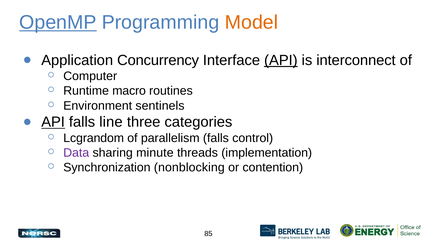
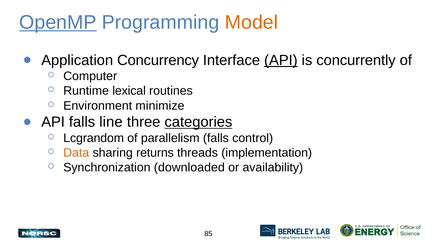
interconnect: interconnect -> concurrently (356, 60)
macro: macro -> lexical (129, 91)
sentinels: sentinels -> minimize (160, 106)
API underline: present -> none (53, 122)
categories underline: none -> present (198, 122)
Data colour: purple -> orange (76, 153)
minute: minute -> returns (155, 153)
nonblocking: nonblocking -> downloaded (189, 167)
contention: contention -> availability (273, 167)
